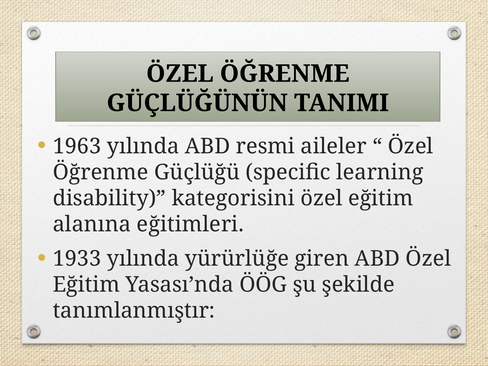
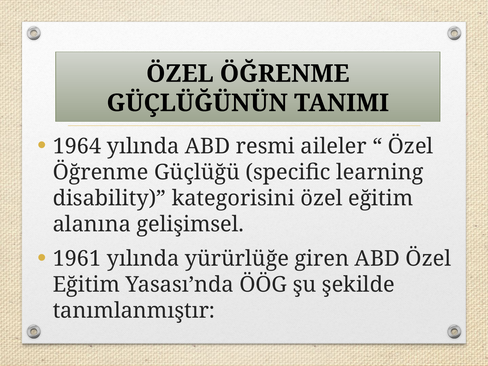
1963: 1963 -> 1964 (77, 146)
eğitimleri: eğitimleri -> gelişimsel (190, 224)
1933: 1933 -> 1961 (77, 259)
